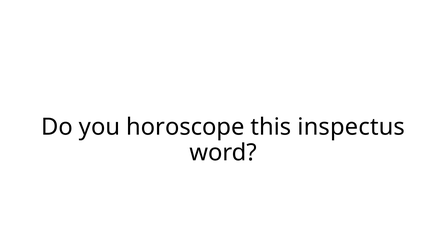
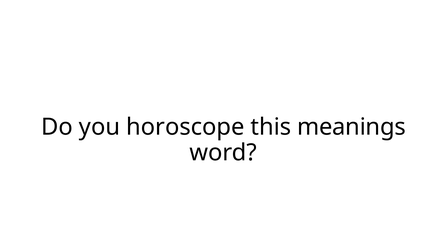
inspectus: inspectus -> meanings (351, 127)
